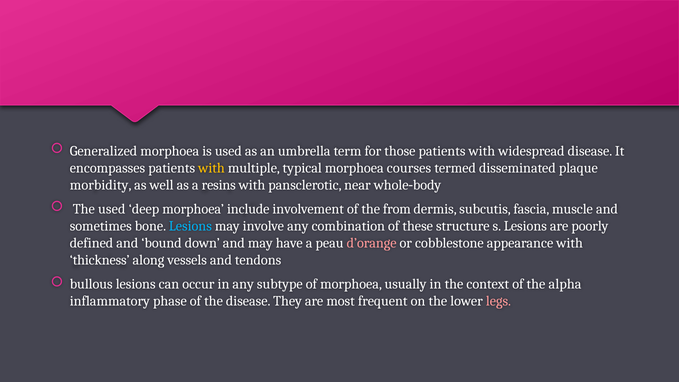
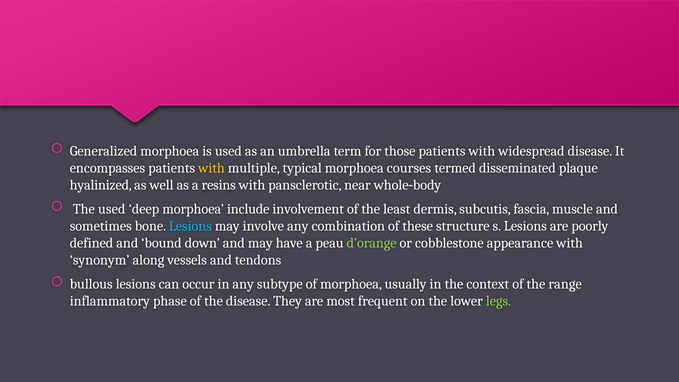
morbidity: morbidity -> hyalinized (101, 185)
from: from -> least (397, 209)
d’orange colour: pink -> light green (372, 243)
thickness: thickness -> synonym (100, 260)
alpha: alpha -> range (565, 284)
legs colour: pink -> light green (498, 301)
